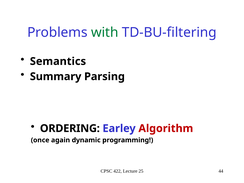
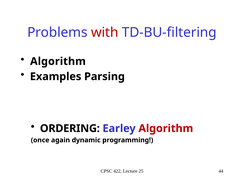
with colour: green -> red (105, 32)
Semantics: Semantics -> Algorithm (58, 61)
Summary: Summary -> Examples (56, 77)
